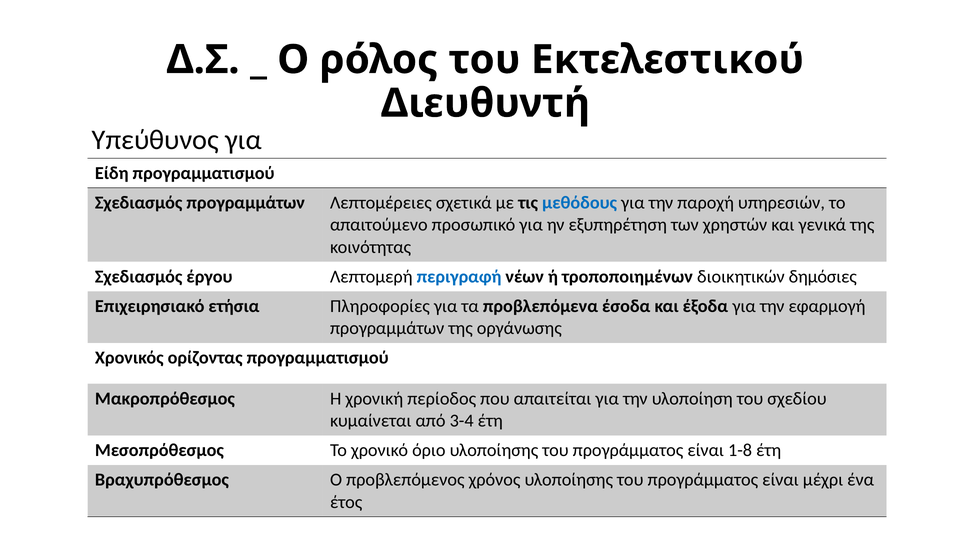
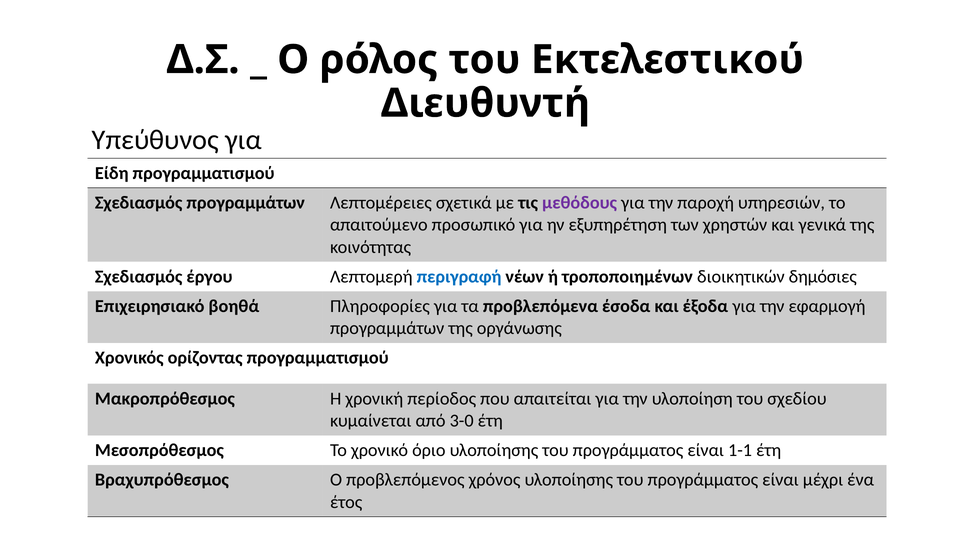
μεθόδους colour: blue -> purple (580, 203)
ετήσια: ετήσια -> βοηθά (234, 306)
3-4: 3-4 -> 3-0 (462, 421)
1-8: 1-8 -> 1-1 (740, 451)
